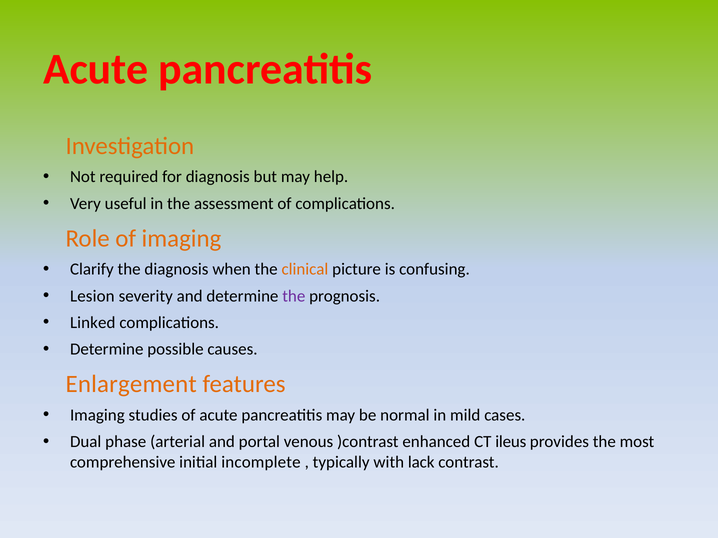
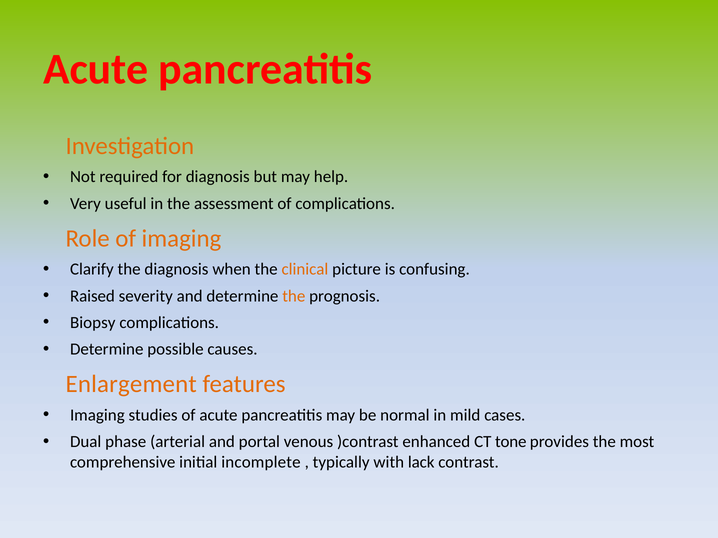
Lesion: Lesion -> Raised (92, 296)
the colour: purple -> orange (294, 296)
Linked: Linked -> Biopsy (93, 323)
ileus: ileus -> tone (511, 442)
